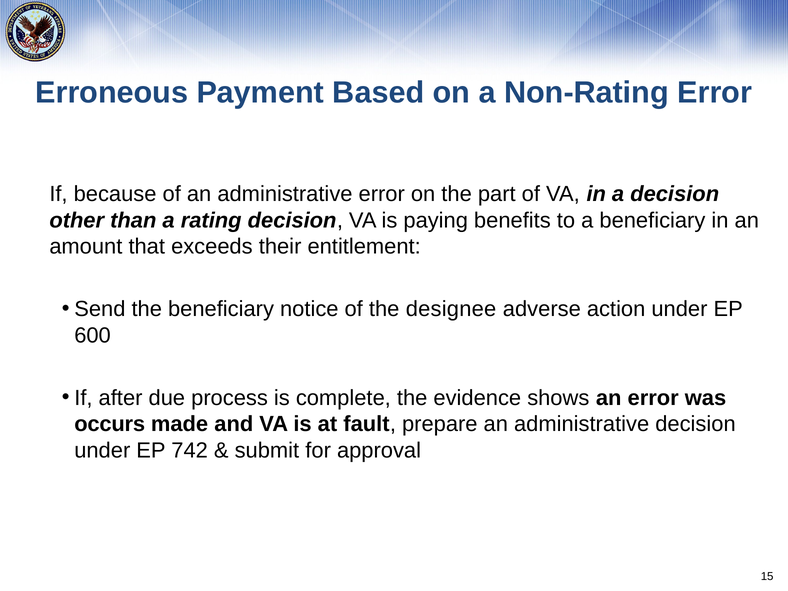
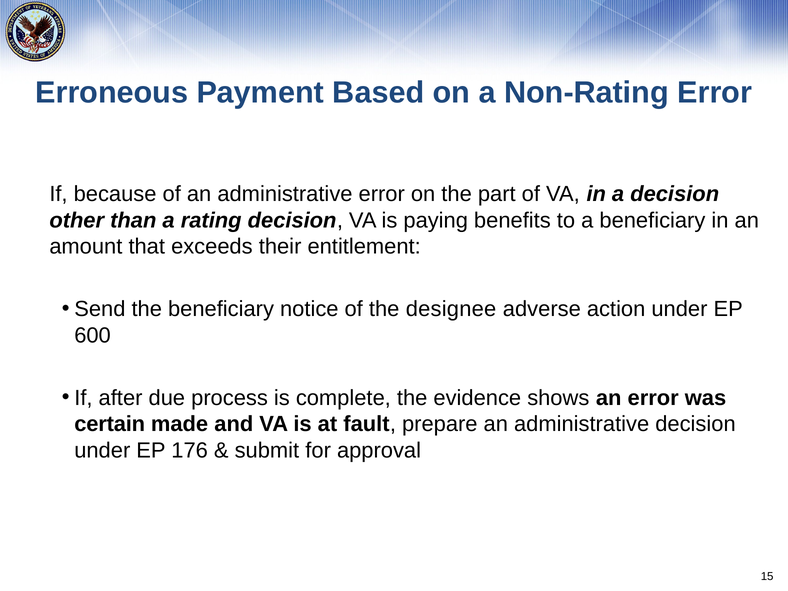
occurs: occurs -> certain (110, 424)
742: 742 -> 176 (190, 451)
